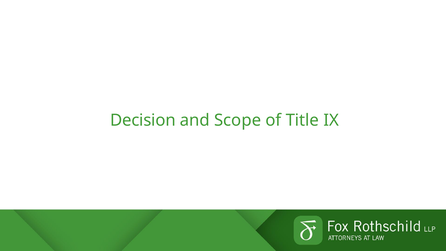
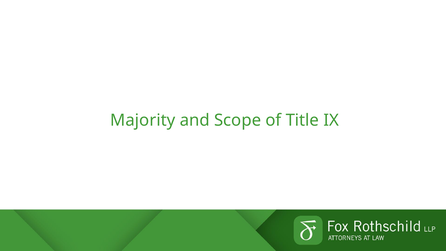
Decision: Decision -> Majority (143, 120)
